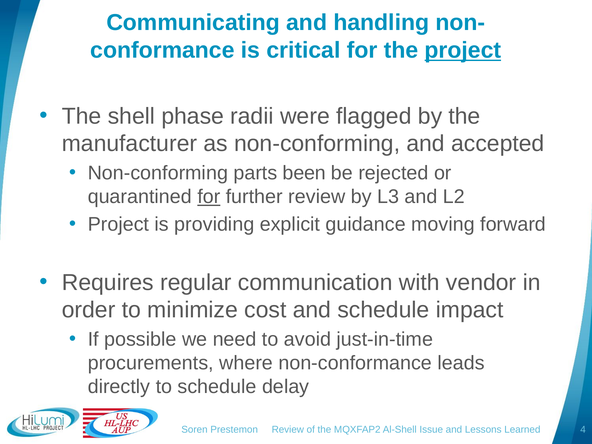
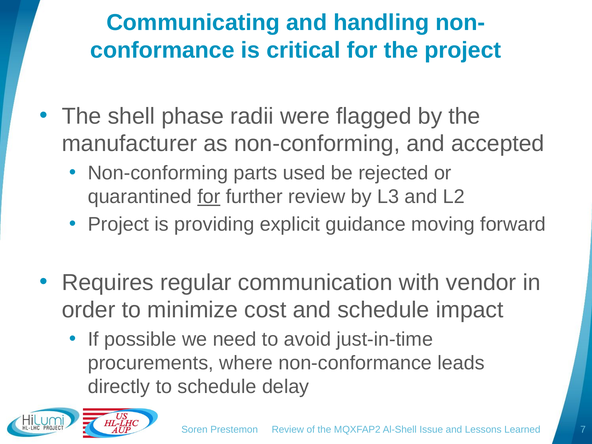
project underline: present -> none (463, 50)
been: been -> used (304, 173)
4: 4 -> 7 (583, 430)
